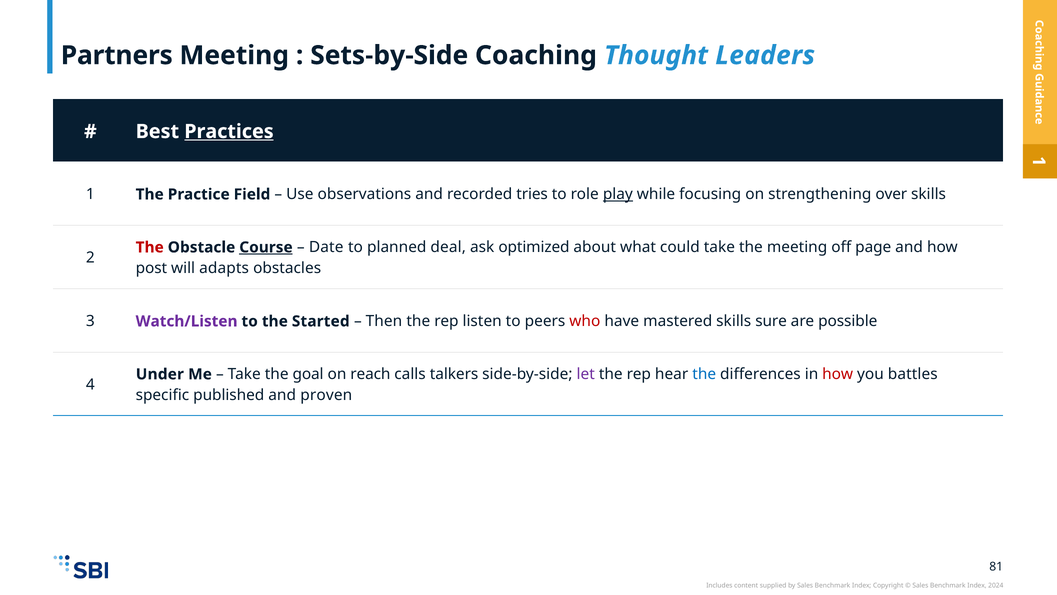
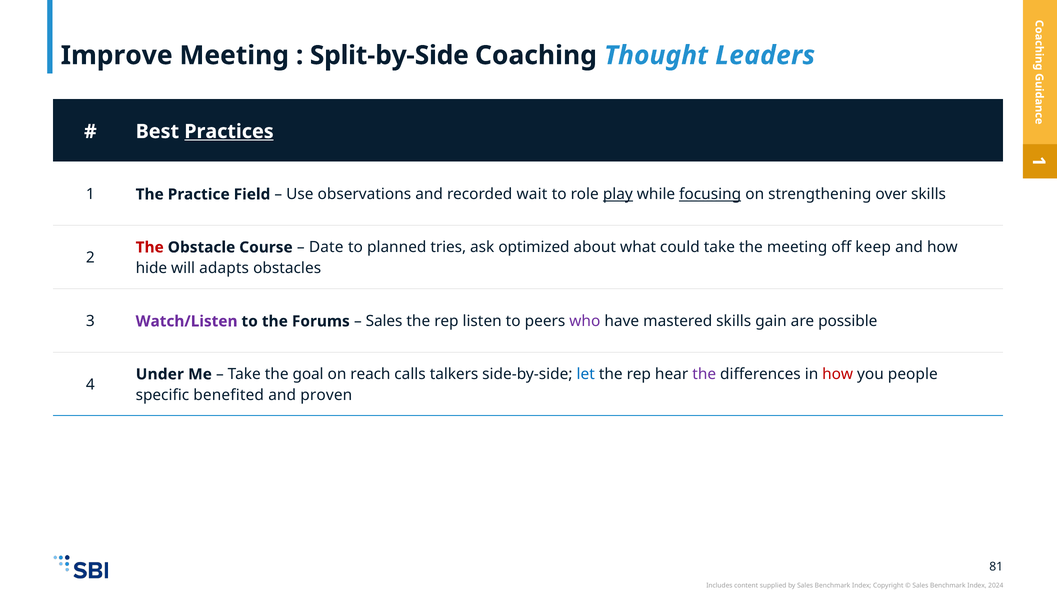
Partners: Partners -> Improve (117, 55)
Sets-by-Side: Sets-by-Side -> Split-by-Side (389, 55)
tries: tries -> wait (532, 194)
focusing underline: none -> present (710, 194)
Course underline: present -> none (266, 247)
deal: deal -> tries (448, 247)
page: page -> keep (873, 247)
post: post -> hide (151, 268)
Started: Started -> Forums (321, 321)
Then: Then -> Sales (384, 321)
who colour: red -> purple (585, 321)
sure: sure -> gain (771, 321)
let colour: purple -> blue (586, 374)
the colour: blue -> purple (704, 374)
battles: battles -> people (913, 374)
published: published -> benefited (229, 395)
